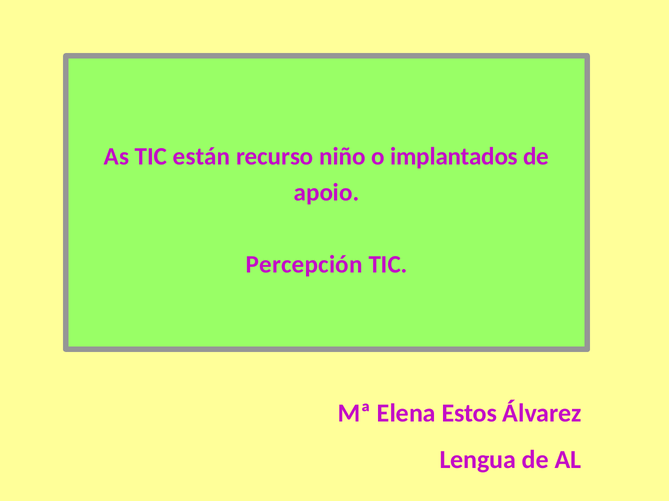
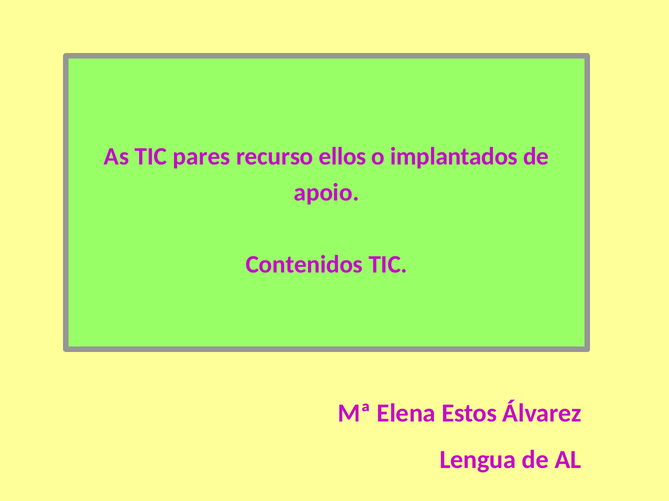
están: están -> pares (202, 156)
niño: niño -> ellos (343, 156)
Percepción: Percepción -> Contenidos (304, 265)
